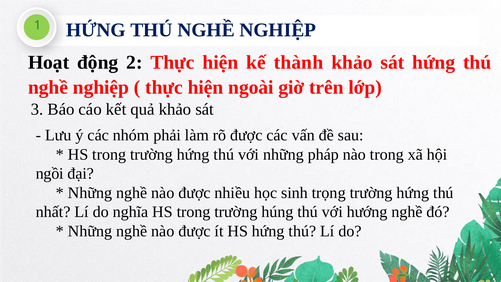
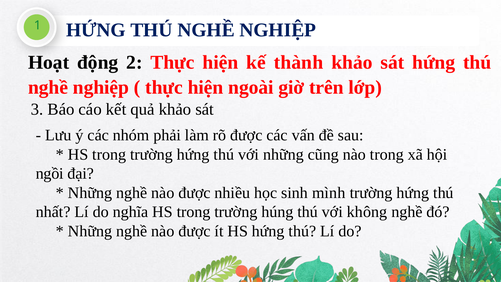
pháp: pháp -> cũng (323, 154)
trọng: trọng -> mình (329, 193)
hướng: hướng -> không (367, 212)
